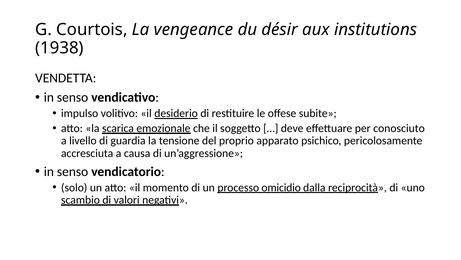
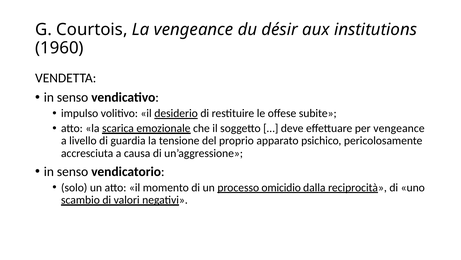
1938: 1938 -> 1960 (59, 48)
per conosciuto: conosciuto -> vengeance (399, 128)
